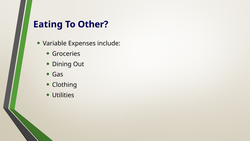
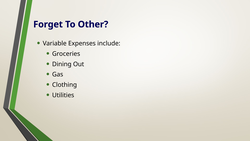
Eating: Eating -> Forget (48, 24)
